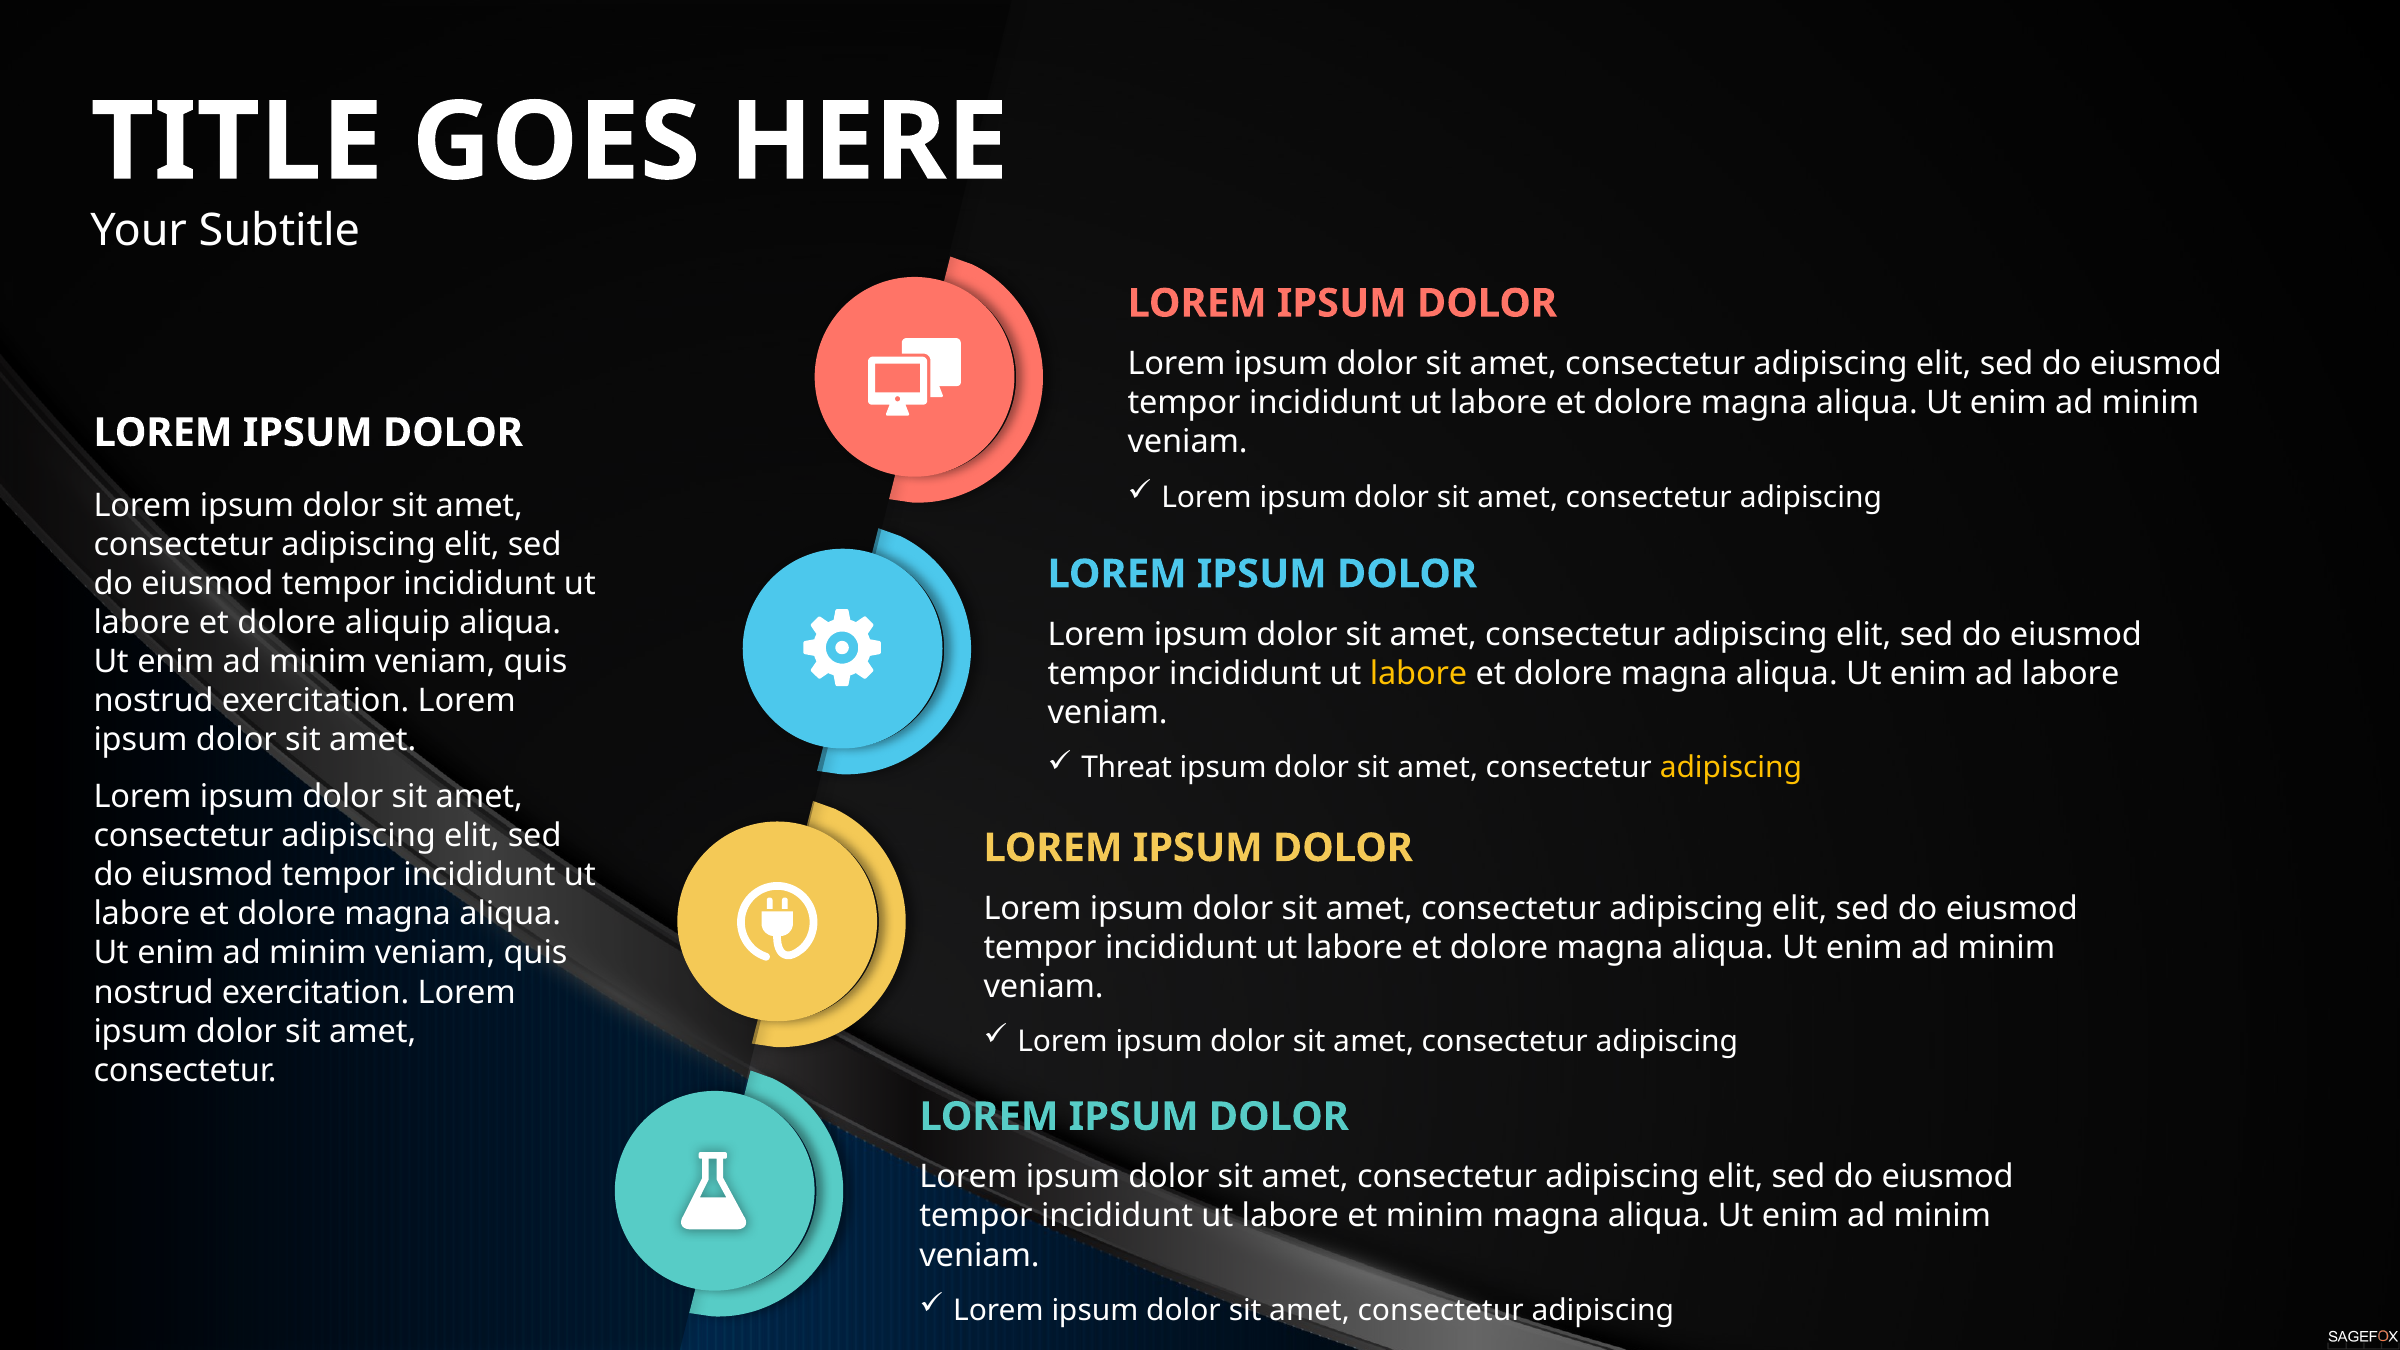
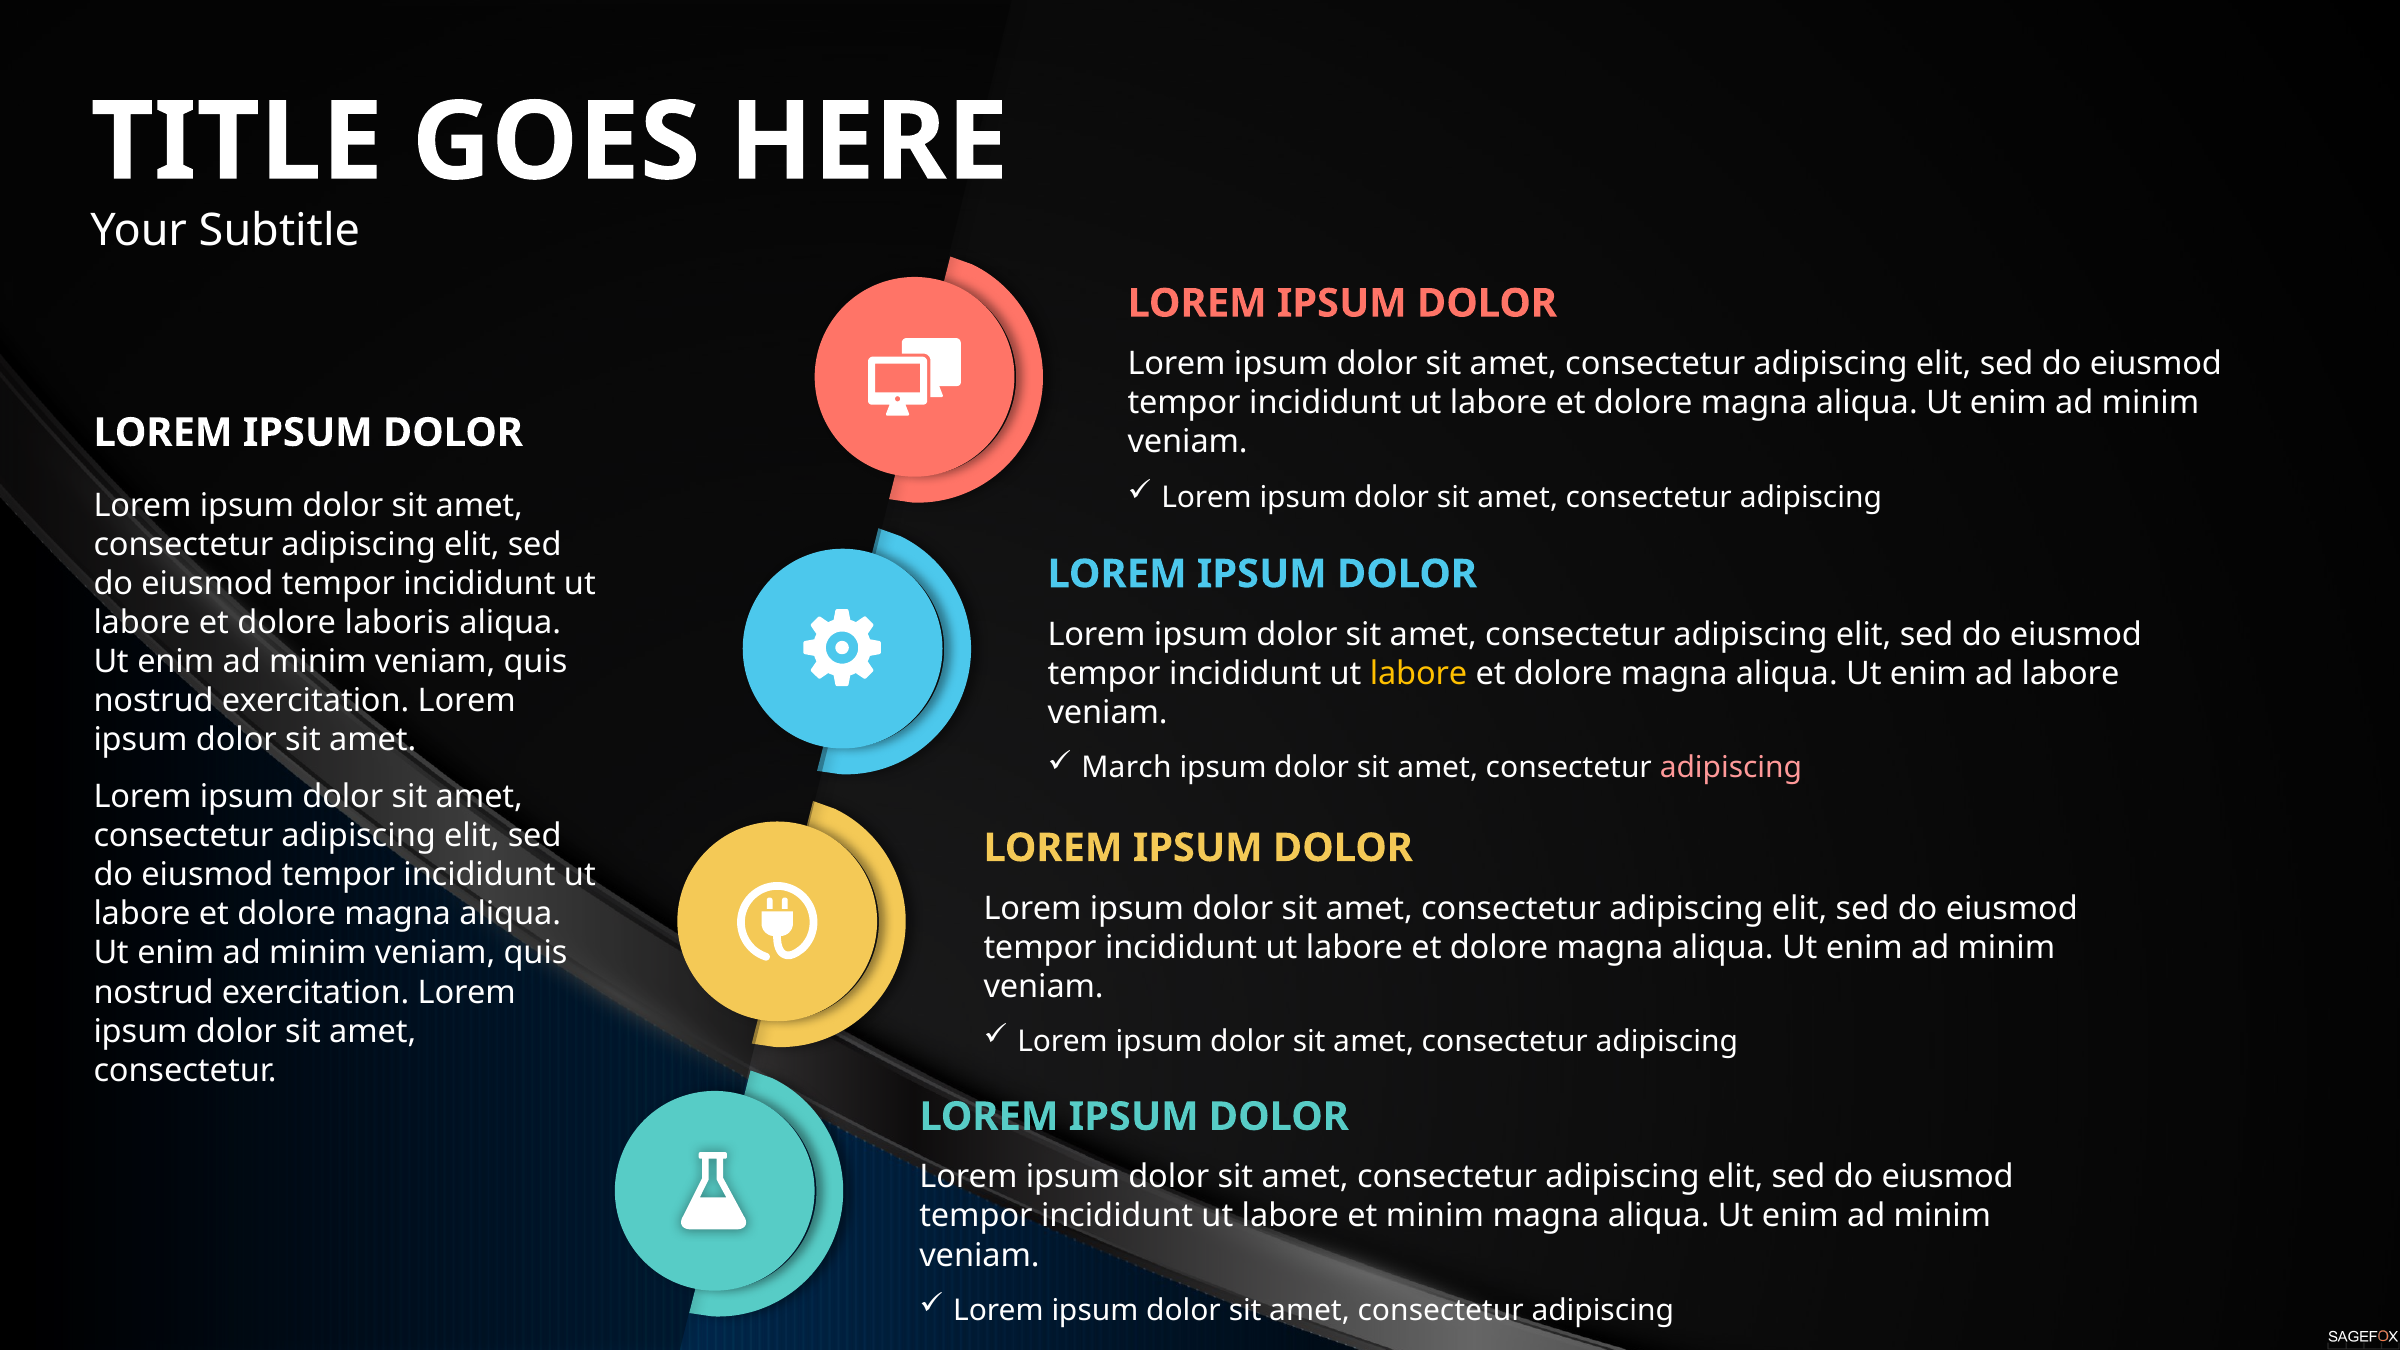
aliquip: aliquip -> laboris (398, 623)
Threat: Threat -> March (1126, 768)
adipiscing colour: yellow -> pink (1731, 768)
